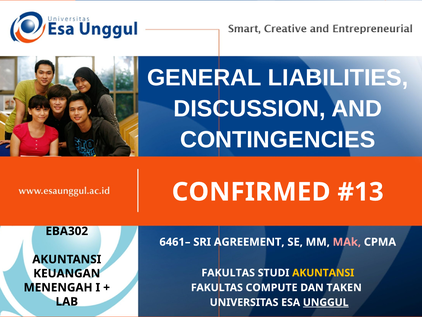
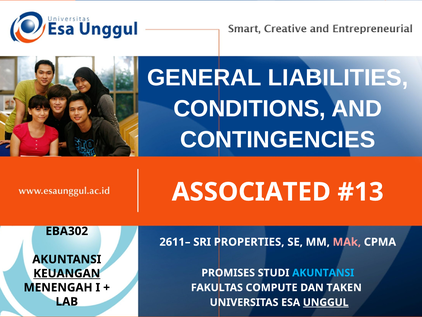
DISCUSSION: DISCUSSION -> CONDITIONS (250, 109)
CONFIRMED: CONFIRMED -> ASSOCIATED (251, 192)
6461–: 6461– -> 2611– (175, 242)
AGREEMENT: AGREEMENT -> PROPERTIES (249, 242)
FAKULTAS: FAKULTAS -> PROMISES (228, 272)
AKUNTANSI colour: yellow -> light blue (323, 272)
KEUANGAN underline: none -> present (67, 273)
